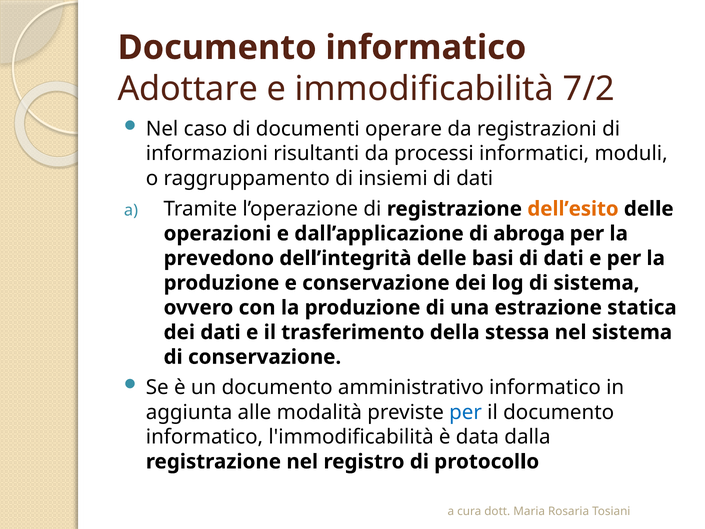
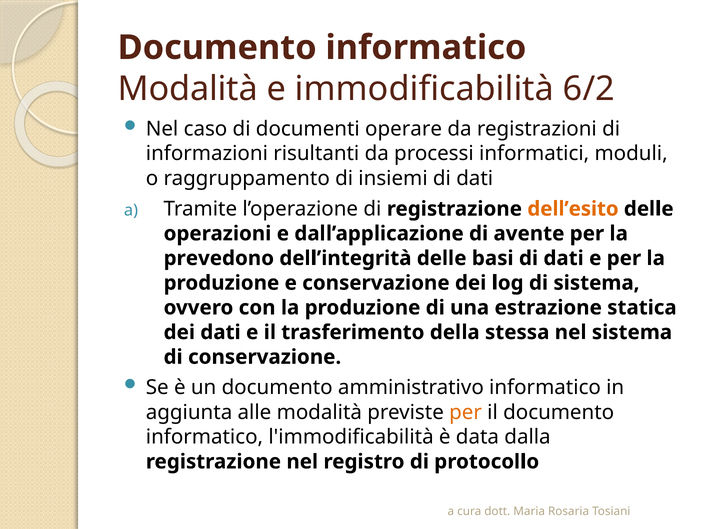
Adottare: Adottare -> Modalità (188, 89)
7/2: 7/2 -> 6/2 (589, 89)
abroga: abroga -> avente (529, 233)
per colour: blue -> orange (466, 412)
